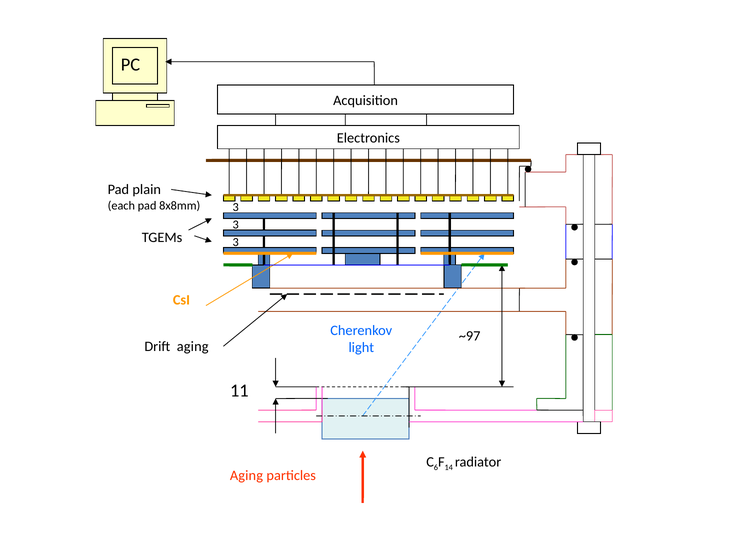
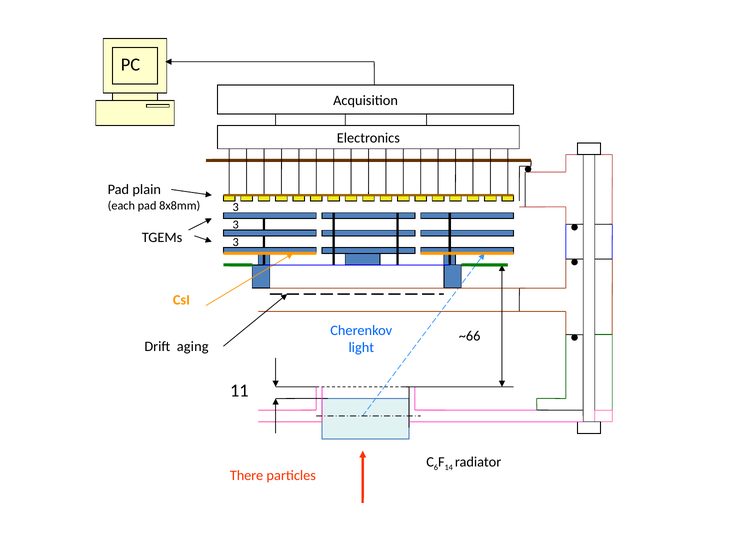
~97: ~97 -> ~66 (470, 336)
Aging: Aging -> There (247, 475)
